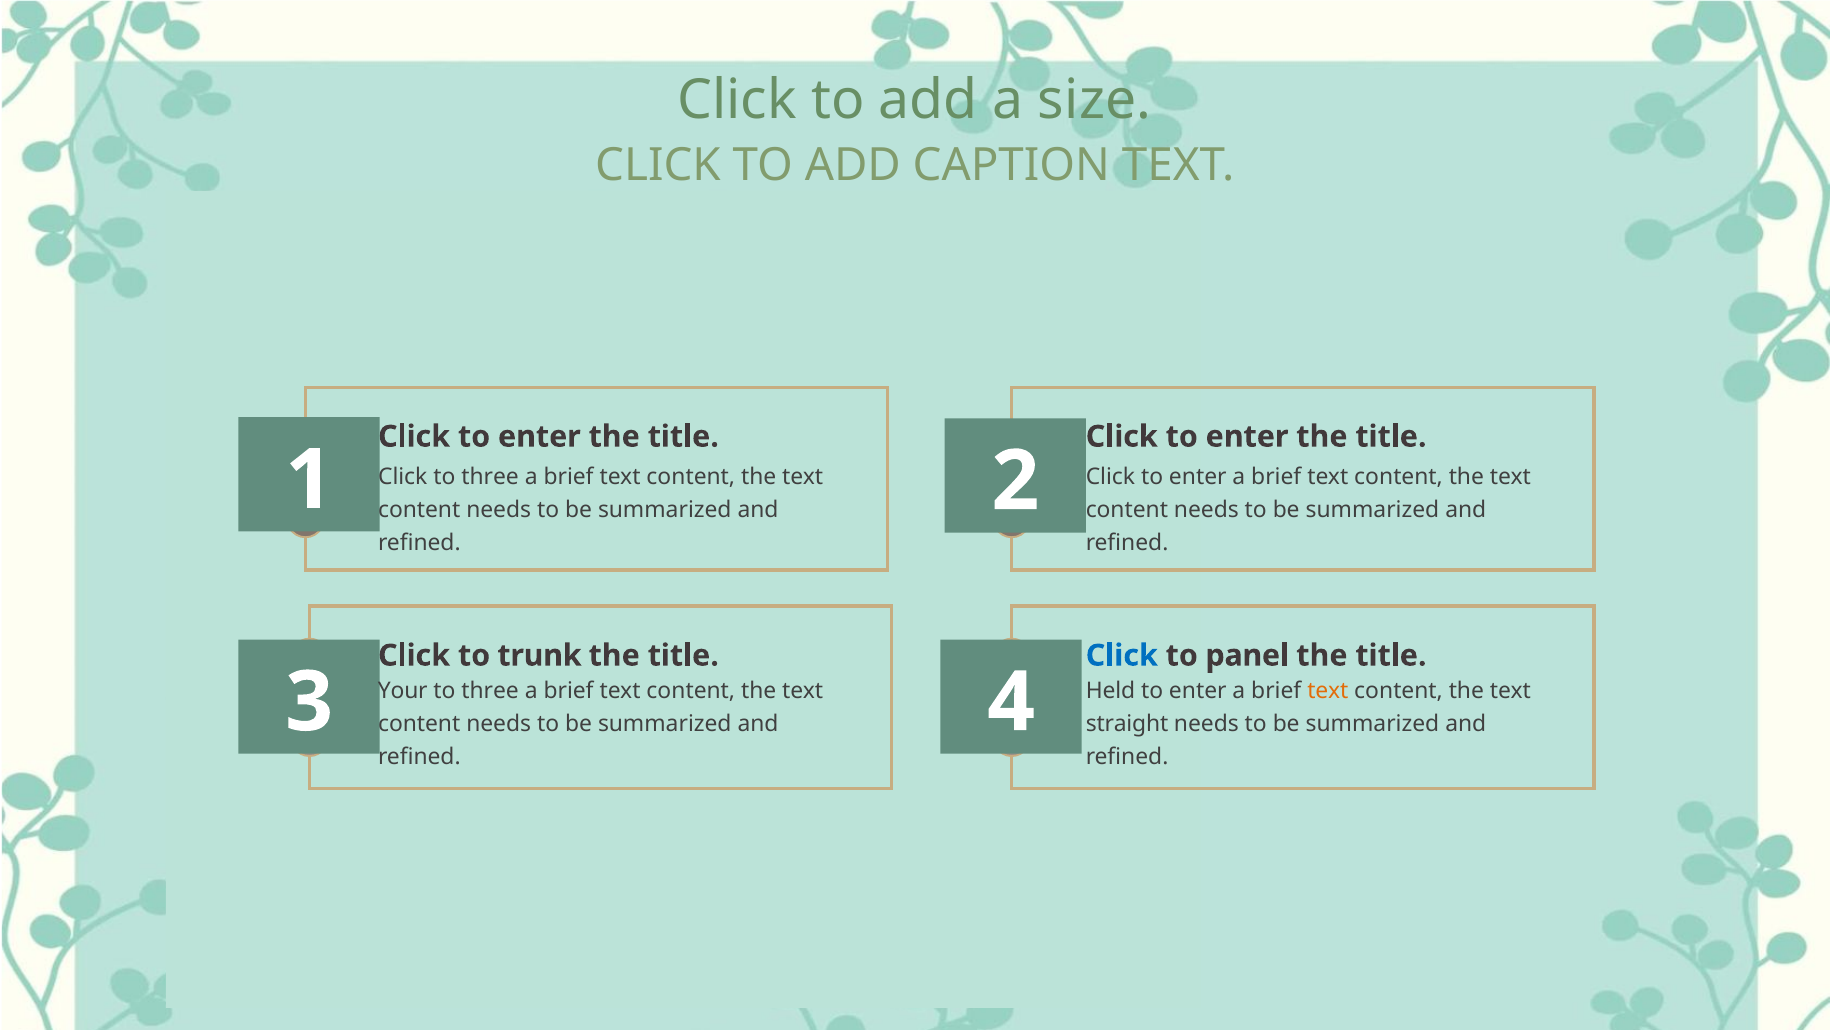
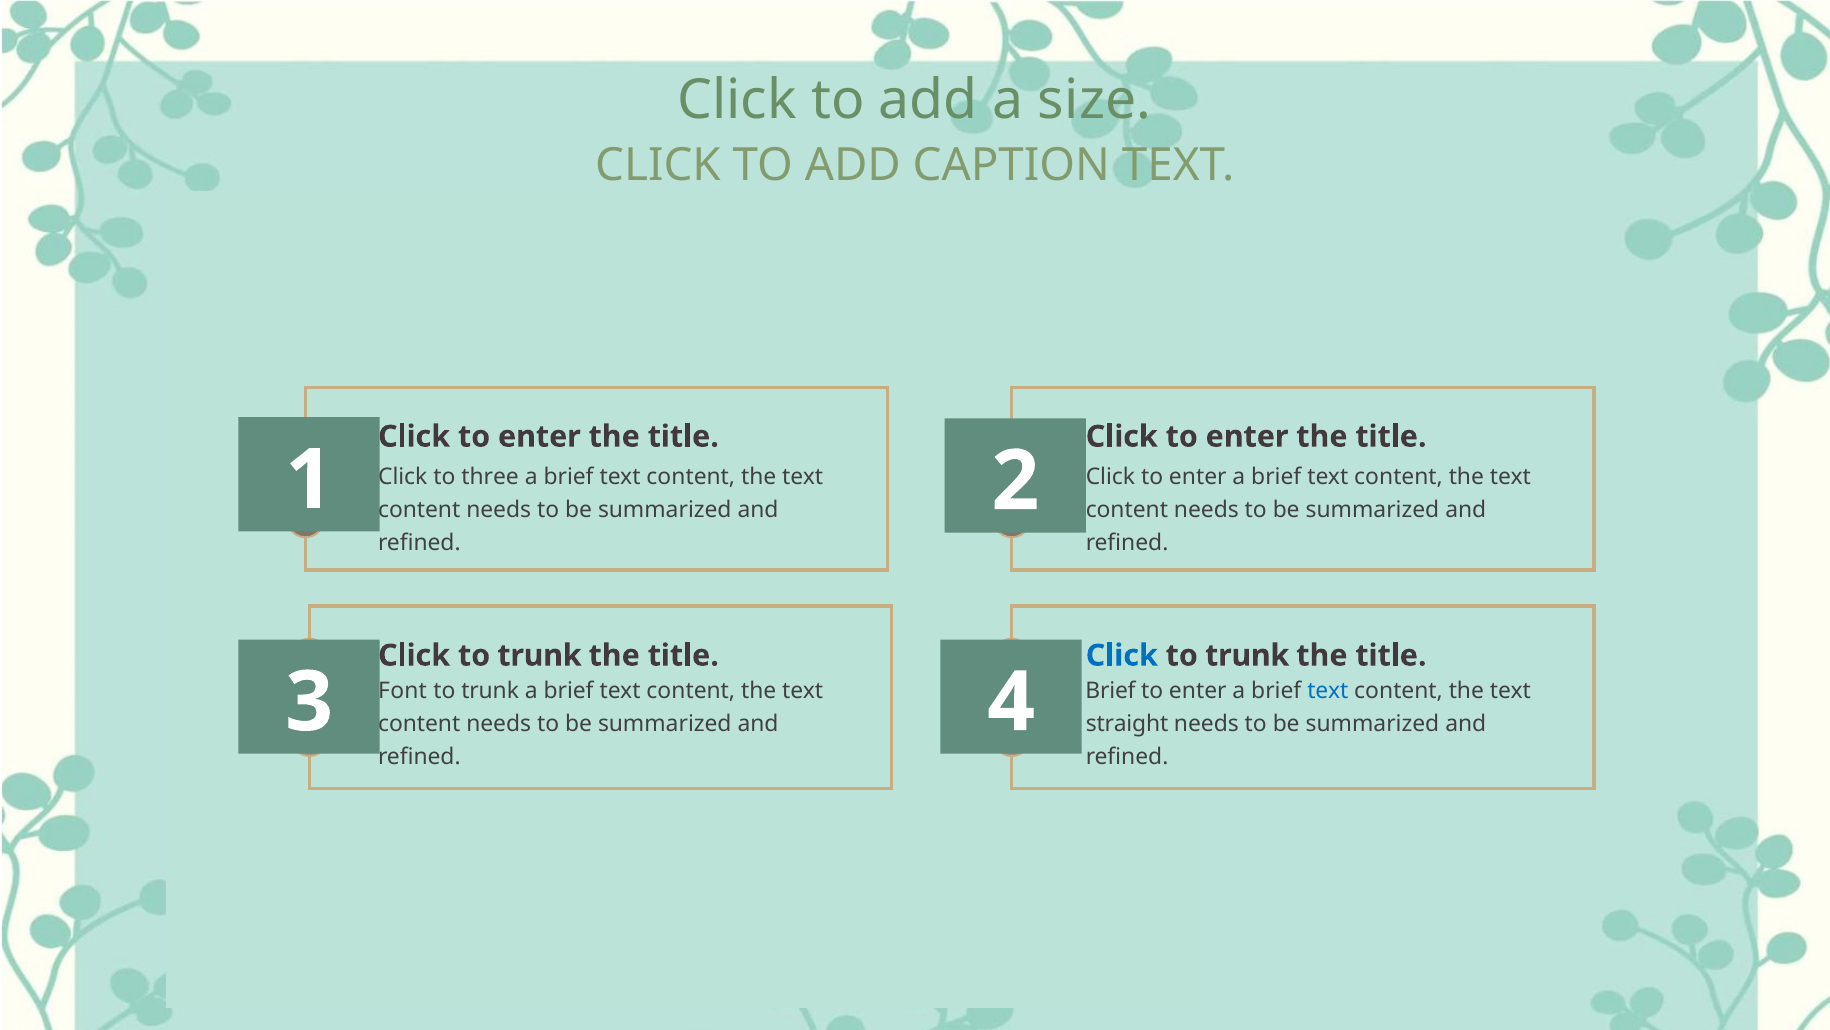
panel: panel -> trunk (1247, 655)
Held: Held -> Brief (1111, 691)
text colour: orange -> blue (1328, 691)
Your: Your -> Font (403, 691)
three: three -> trunk (490, 691)
